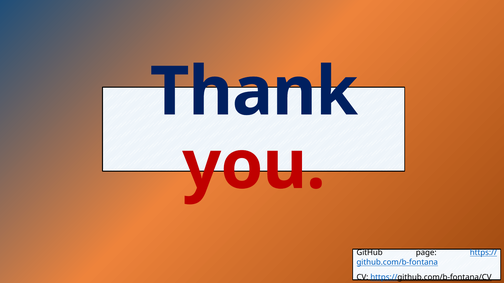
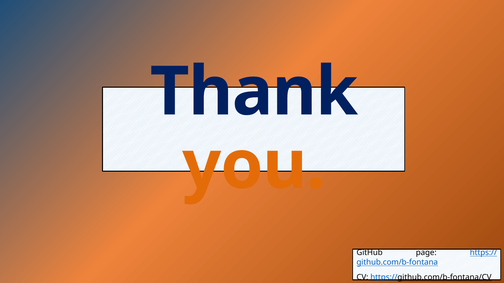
you colour: red -> orange (254, 166)
